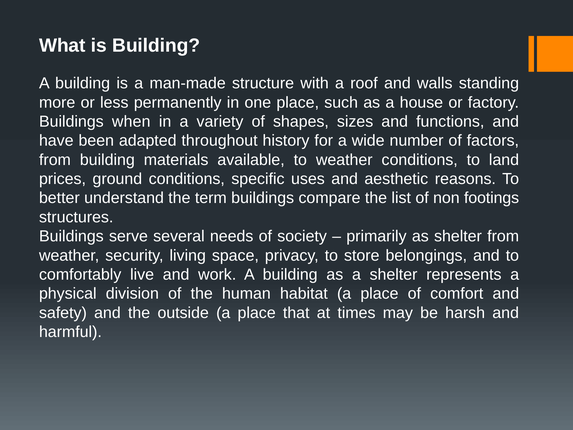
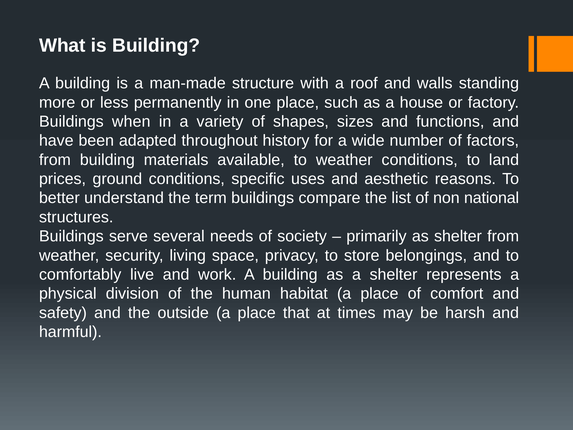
footings: footings -> national (492, 198)
